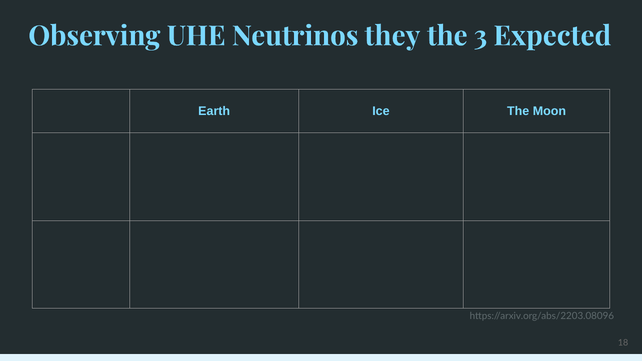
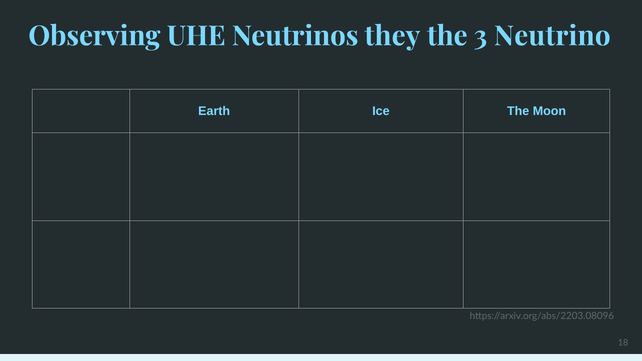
Expected: Expected -> Neutrino (552, 36)
